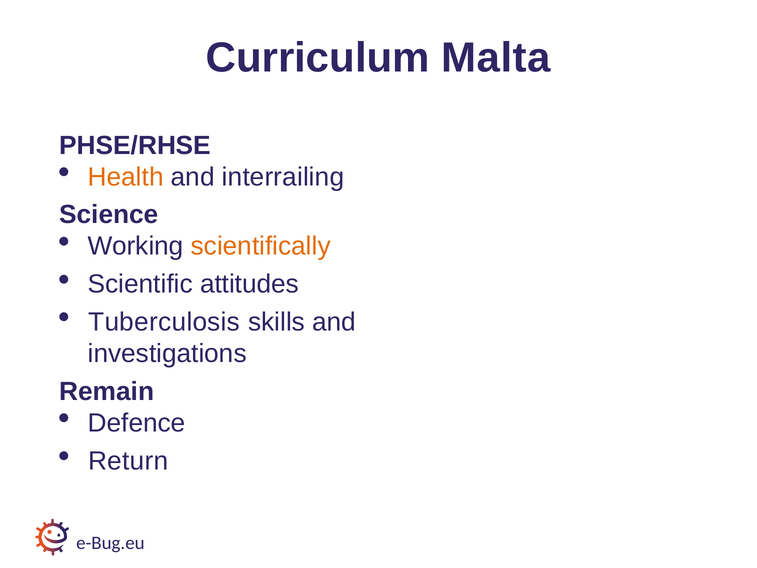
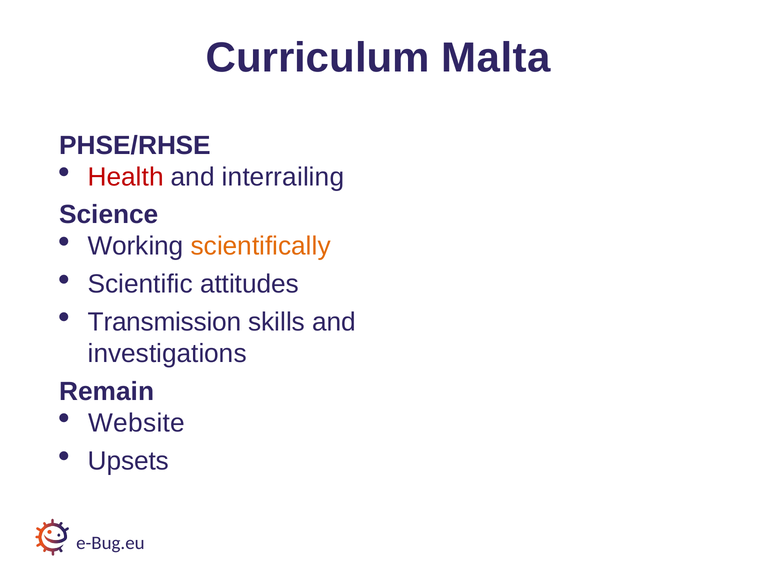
Health colour: orange -> red (126, 177)
Tuberculosis: Tuberculosis -> Transmission (164, 322)
Defence: Defence -> Website (137, 423)
Return: Return -> Upsets (128, 461)
